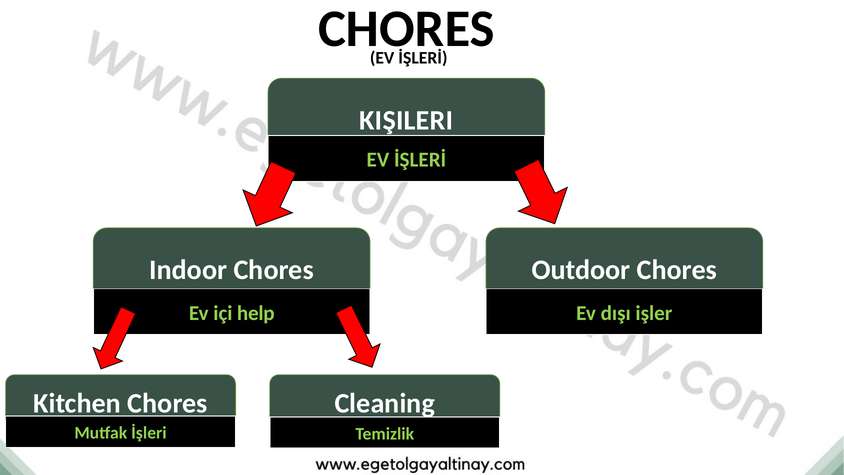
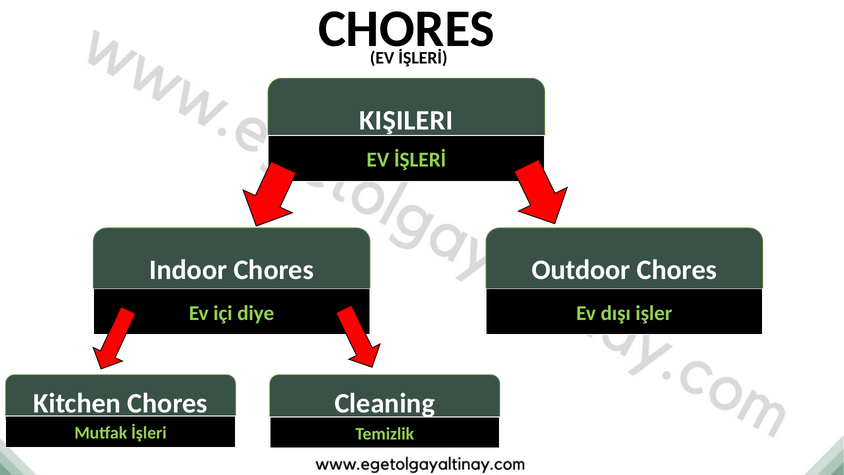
help: help -> diye (256, 313)
